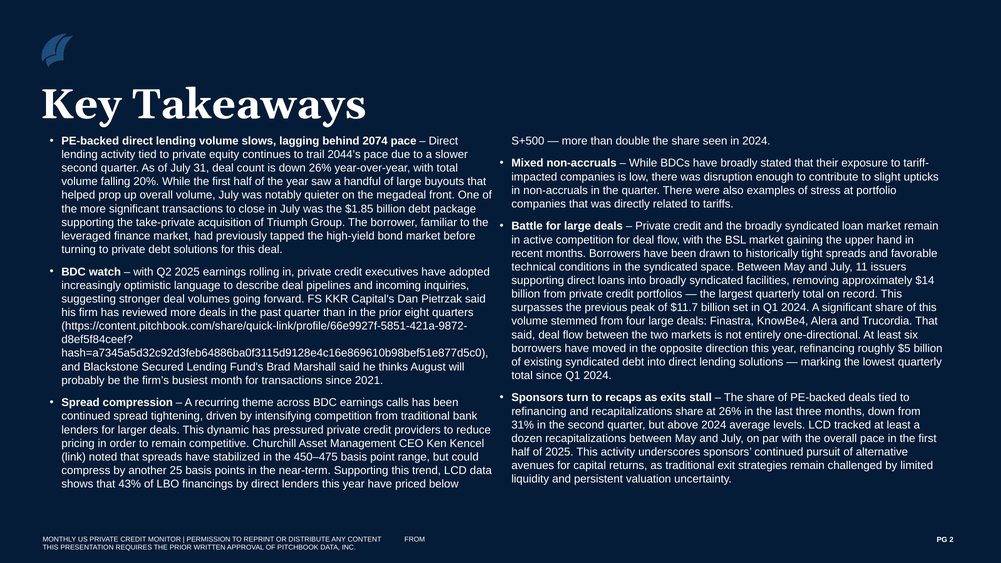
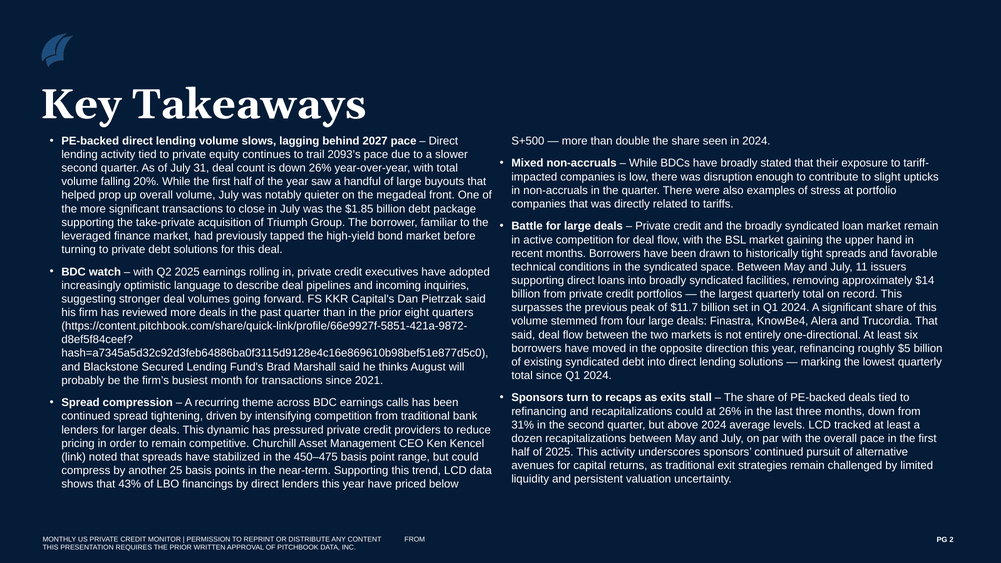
2074: 2074 -> 2027 (375, 141)
2044’s: 2044’s -> 2093’s (344, 155)
recapitalizations share: share -> could (689, 411)
